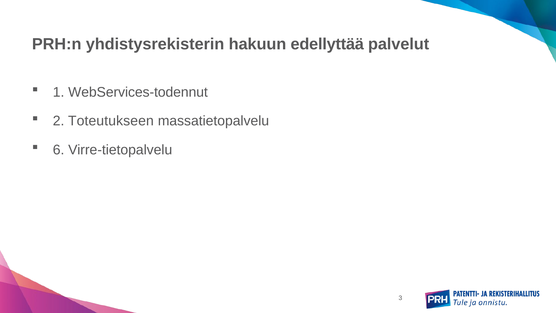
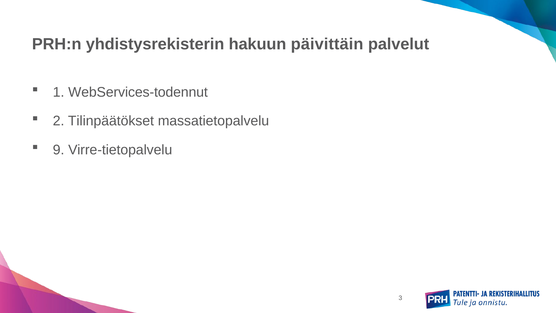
edellyttää: edellyttää -> päivittäin (327, 44)
Toteutukseen: Toteutukseen -> Tilinpäätökset (111, 121)
6: 6 -> 9 (59, 150)
